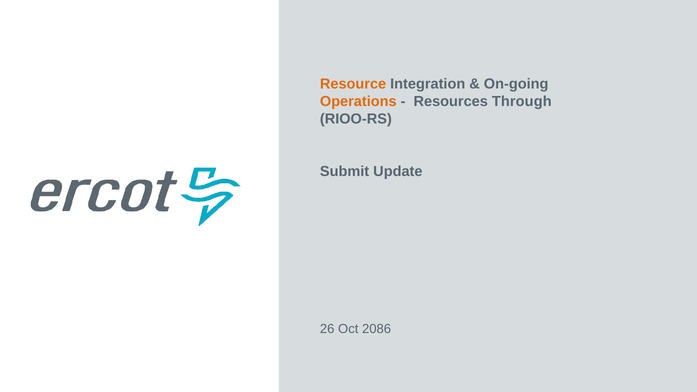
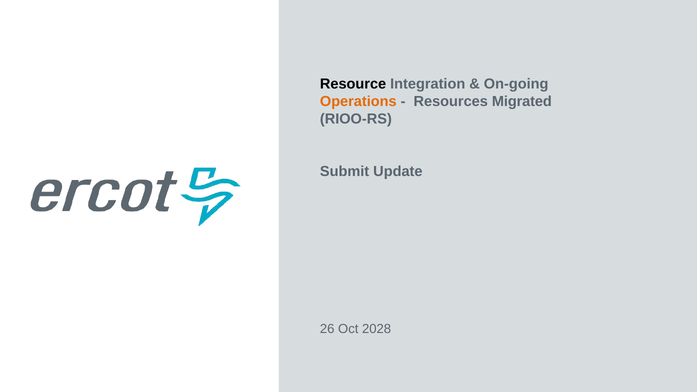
Resource colour: orange -> black (353, 84)
Through: Through -> Migrated (522, 102)
2086: 2086 -> 2028 (377, 329)
